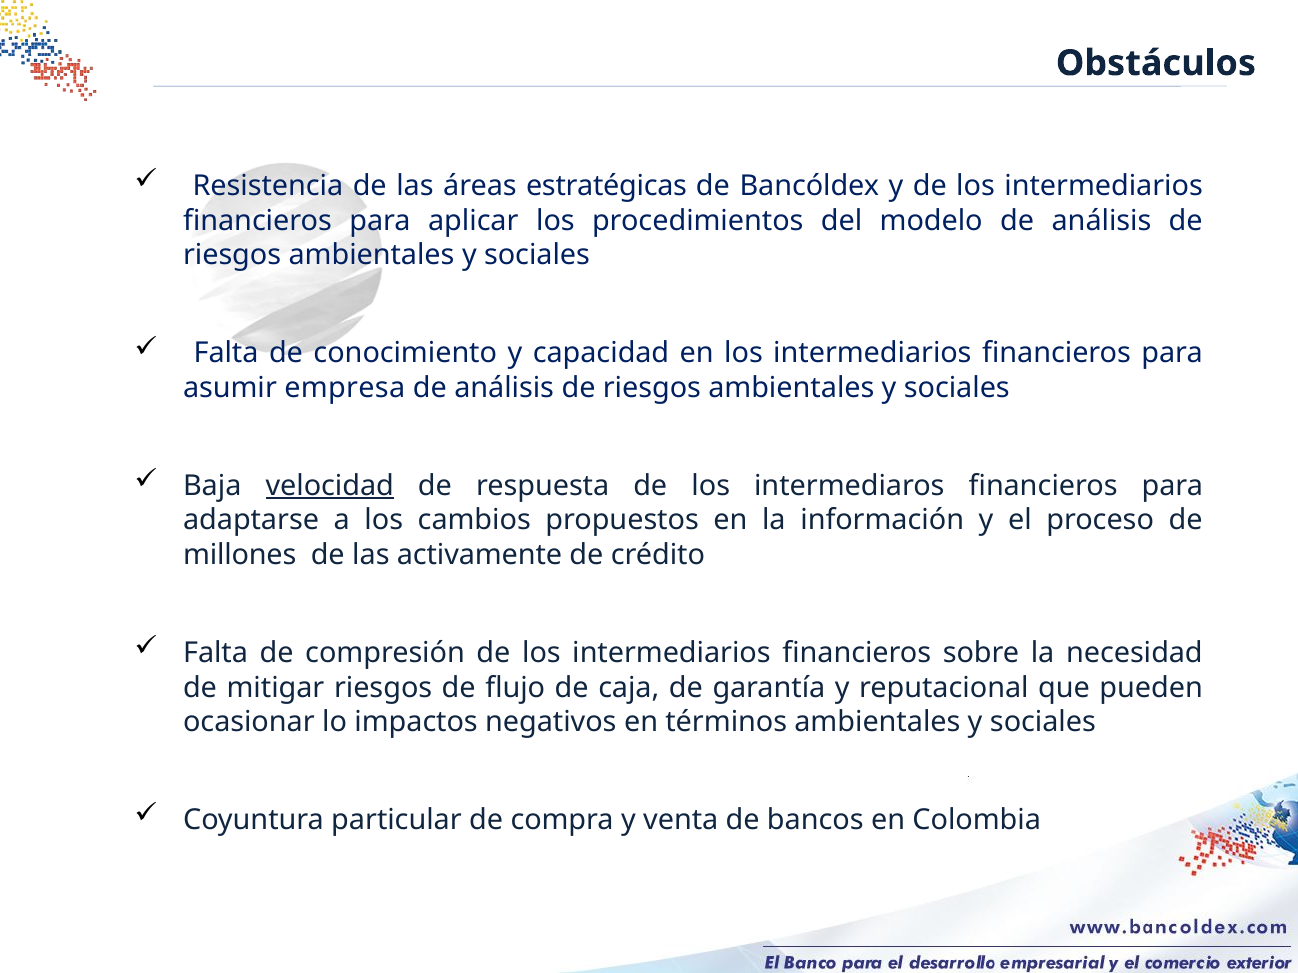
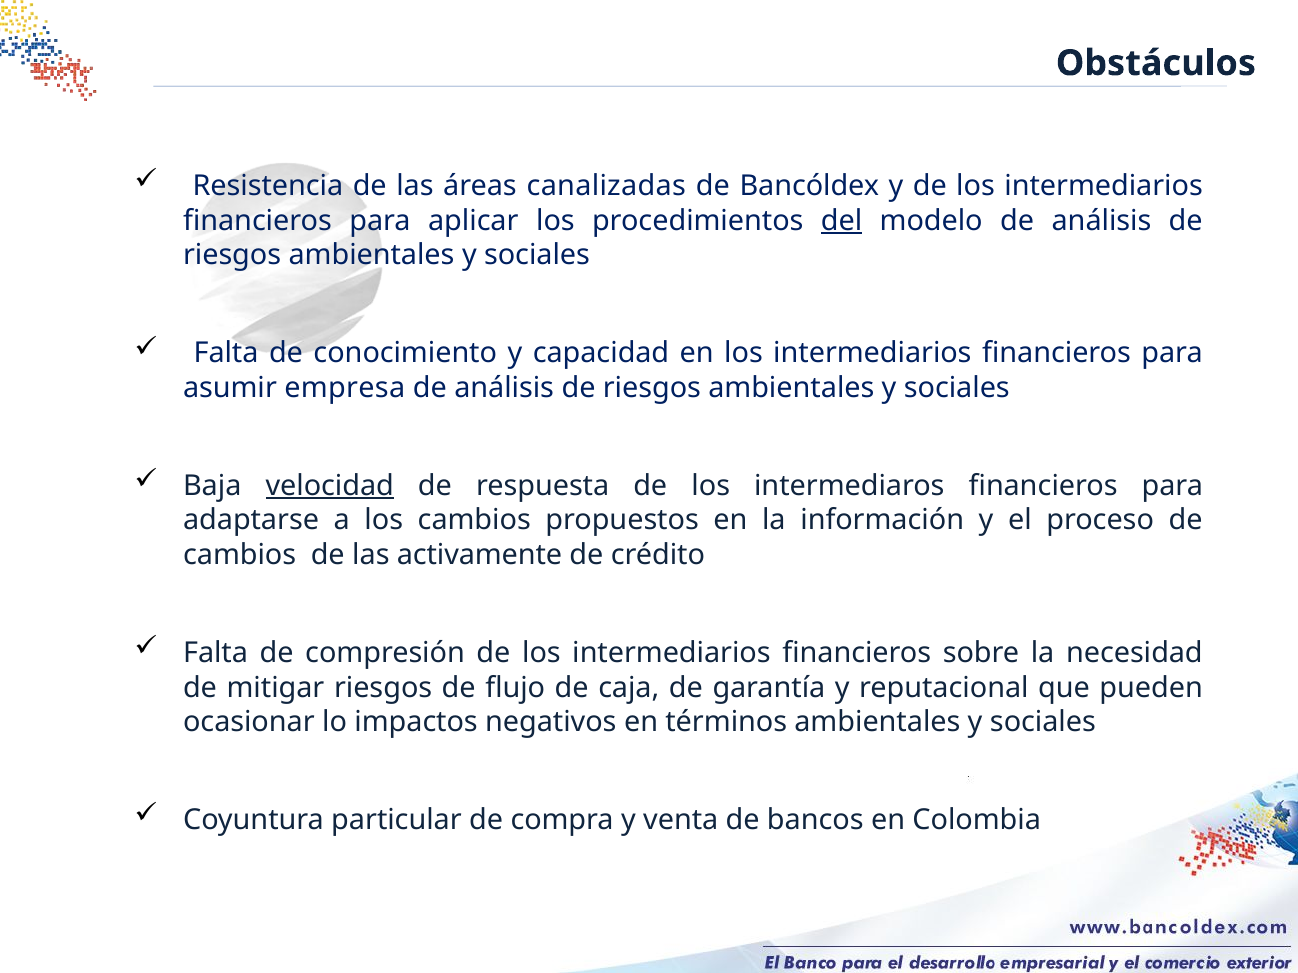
estratégicas: estratégicas -> canalizadas (606, 186)
del underline: none -> present (842, 221)
millones: millones -> cambios (240, 555)
